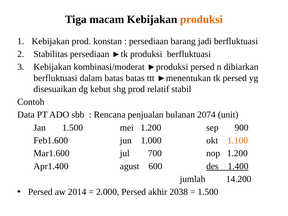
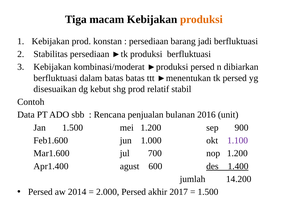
2074: 2074 -> 2016 (206, 115)
1.100 colour: orange -> purple (238, 140)
2038: 2038 -> 2017 (179, 192)
